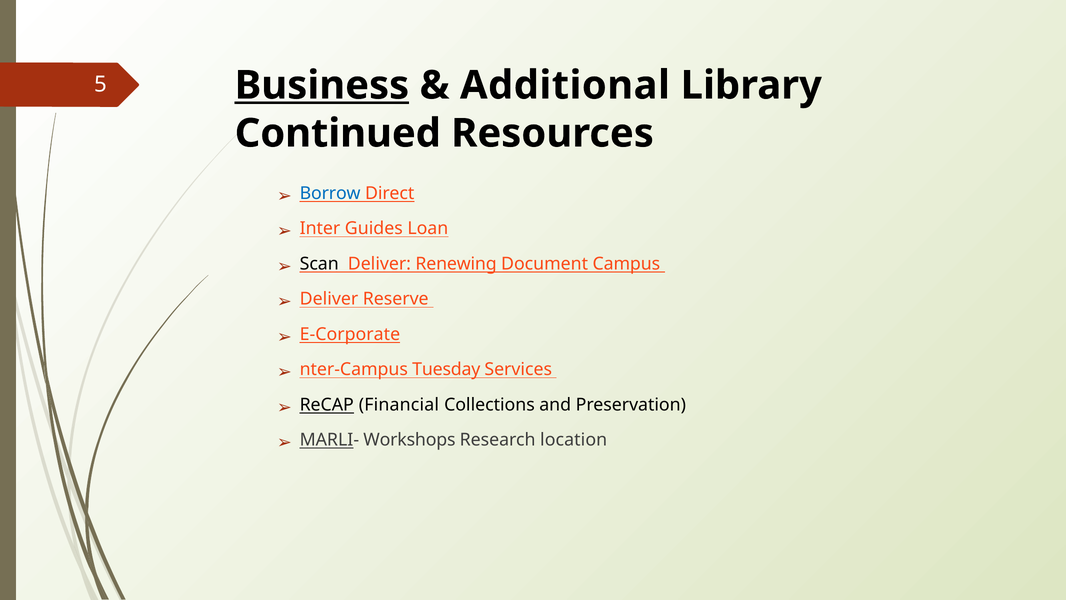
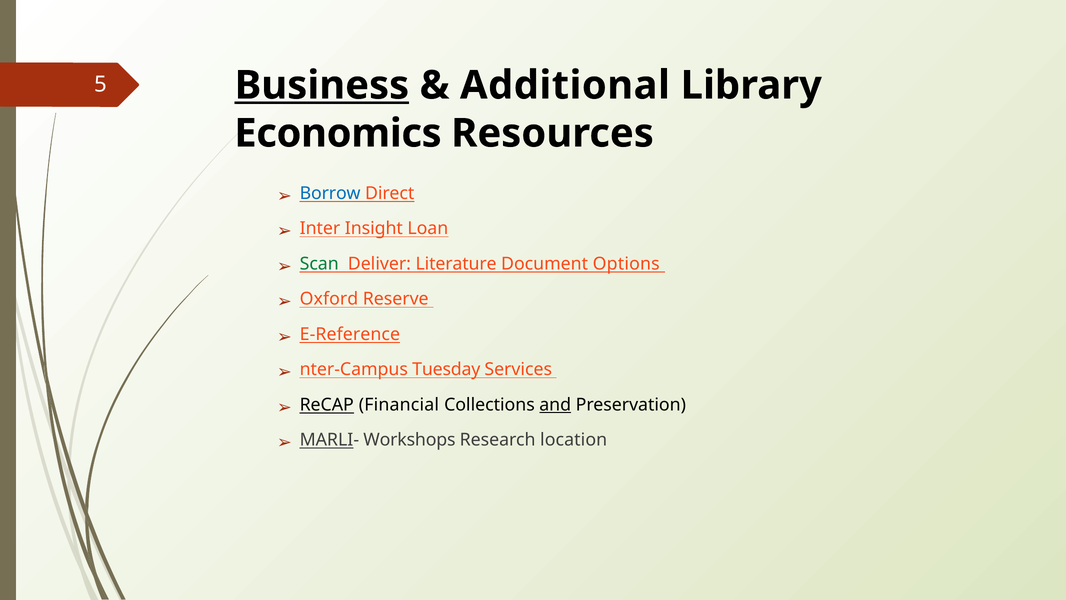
Continued: Continued -> Economics (338, 133)
Guides: Guides -> Insight (374, 228)
Scan colour: black -> green (319, 264)
Renewing: Renewing -> Literature (456, 264)
Campus: Campus -> Options (626, 264)
Deliver: Deliver -> Oxford (329, 299)
E-Corporate: E-Corporate -> E-Reference (350, 334)
and underline: none -> present (555, 405)
